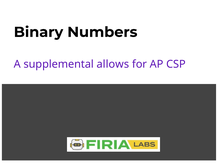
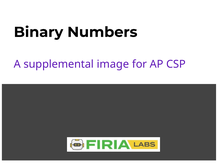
allows: allows -> image (113, 64)
